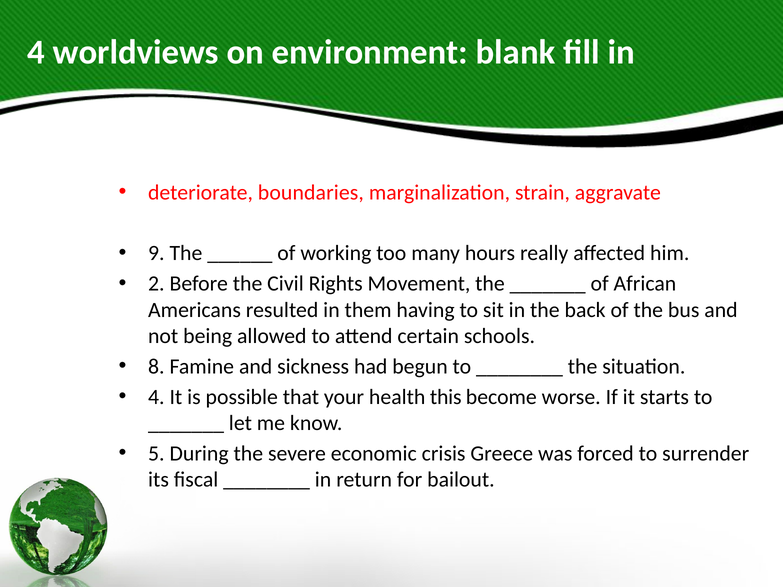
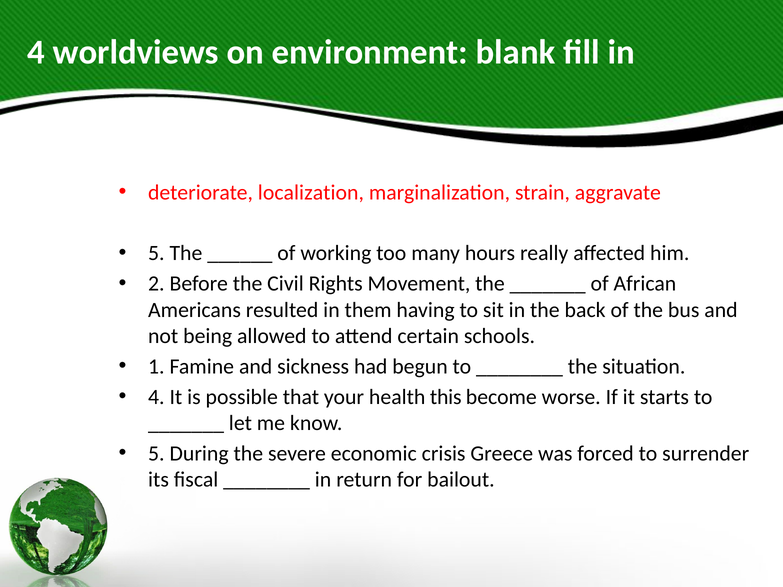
boundaries: boundaries -> localization (311, 193)
9: 9 -> 5 (156, 253)
8: 8 -> 1 (156, 367)
